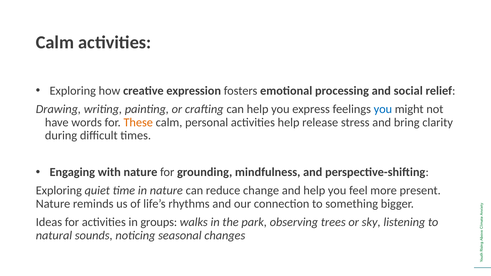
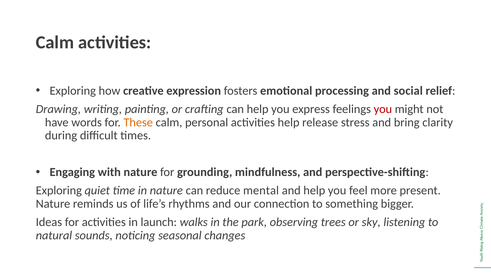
you colour: blue -> red (383, 109)
change: change -> mental (261, 191)
groups: groups -> launch (159, 222)
